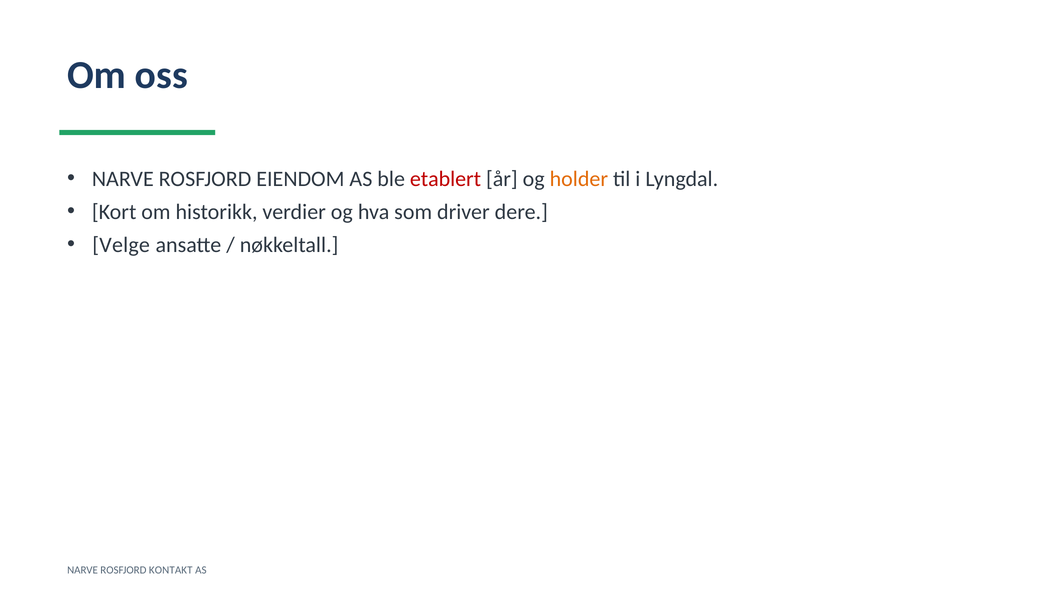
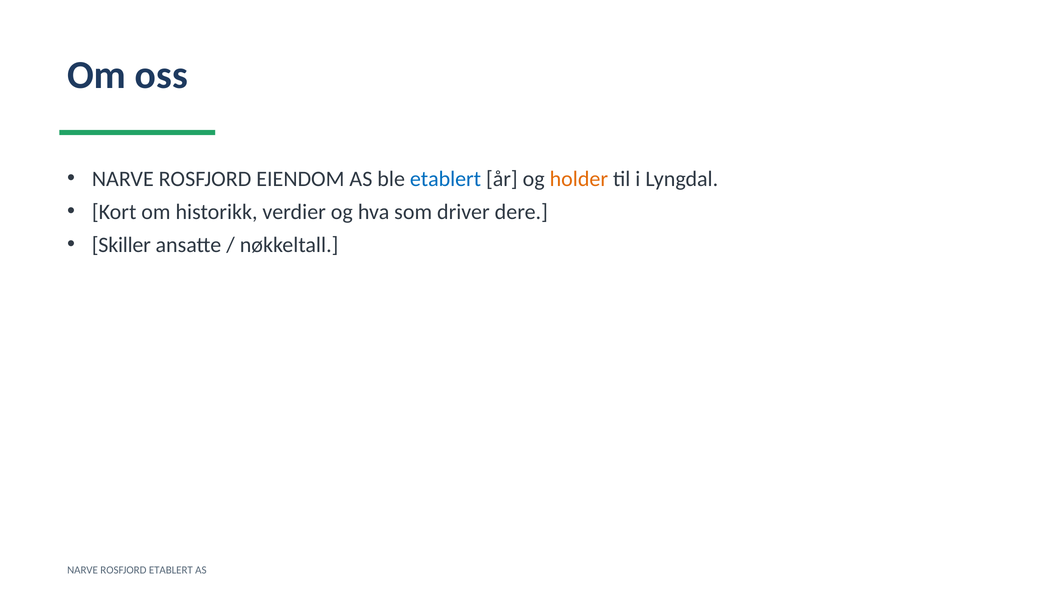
etablert colour: red -> blue (445, 179)
Velge: Velge -> Skiller (121, 245)
ROSFJORD KONTAKT: KONTAKT -> ETABLERT (171, 570)
